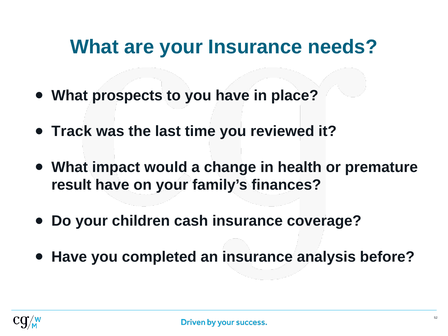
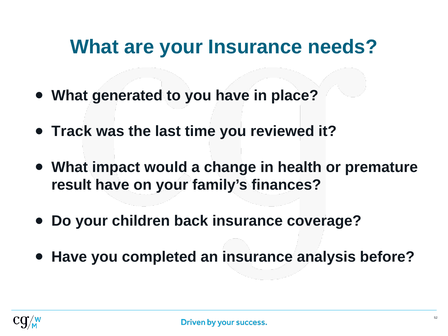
prospects: prospects -> generated (127, 95)
cash: cash -> back (191, 221)
